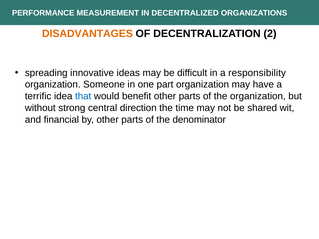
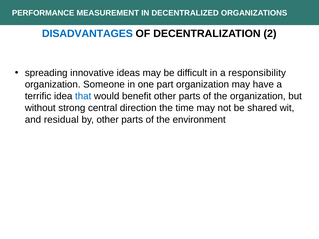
DISADVANTAGES colour: orange -> blue (87, 34)
financial: financial -> residual (61, 120)
denominator: denominator -> environment (199, 120)
